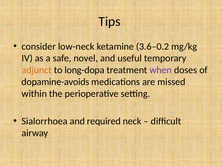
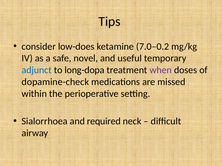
low-neck: low-neck -> low-does (76, 47)
3.6–0.2: 3.6–0.2 -> 7.0–0.2 (153, 47)
adjunct colour: orange -> blue (37, 70)
dopamine-avoids: dopamine-avoids -> dopamine-check (55, 82)
